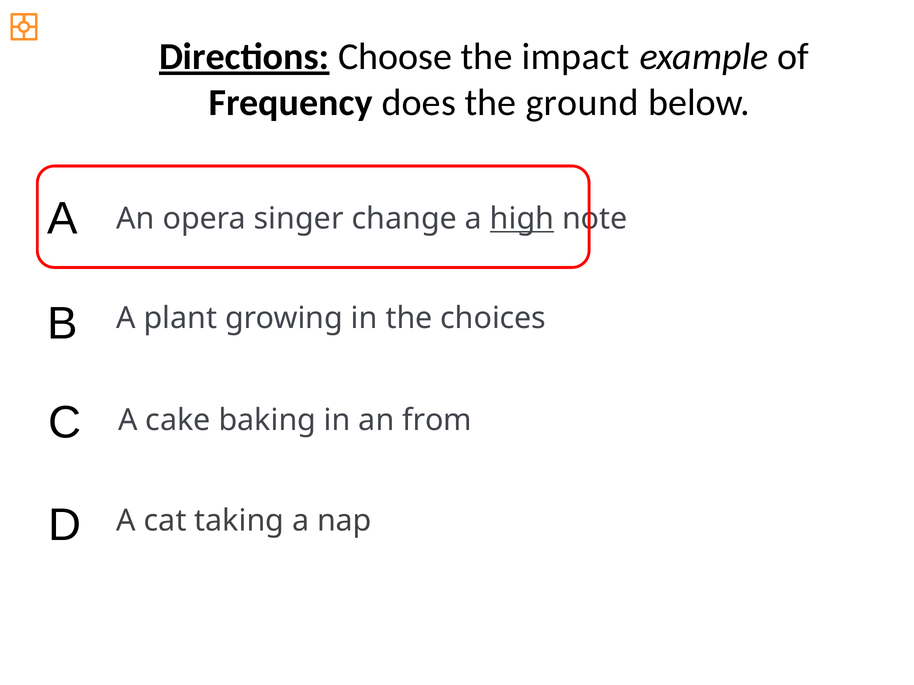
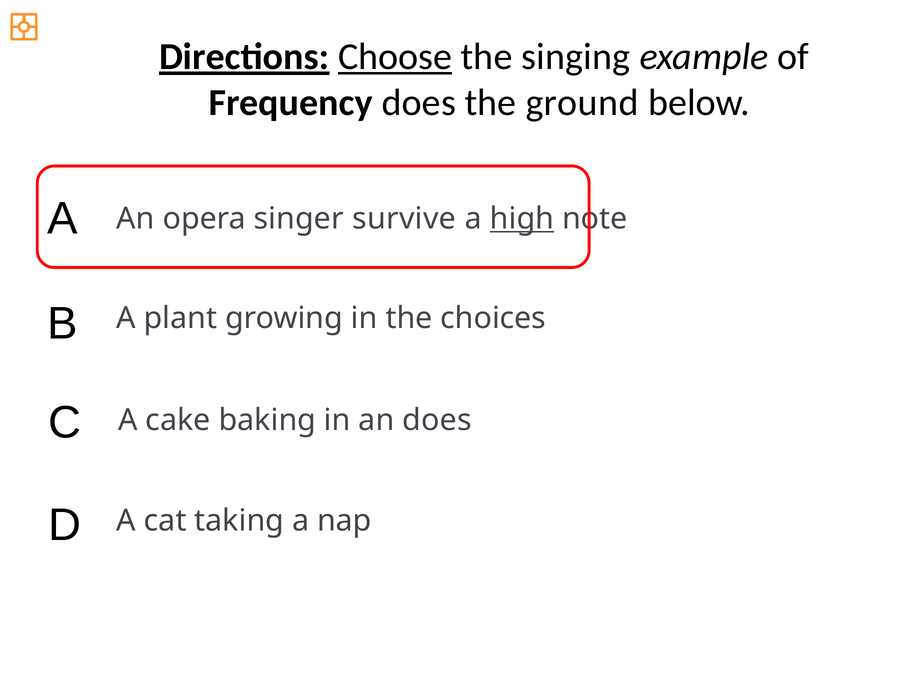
Choose underline: none -> present (395, 57)
impact: impact -> singing (576, 57)
change: change -> survive (404, 219)
an from: from -> does (437, 421)
